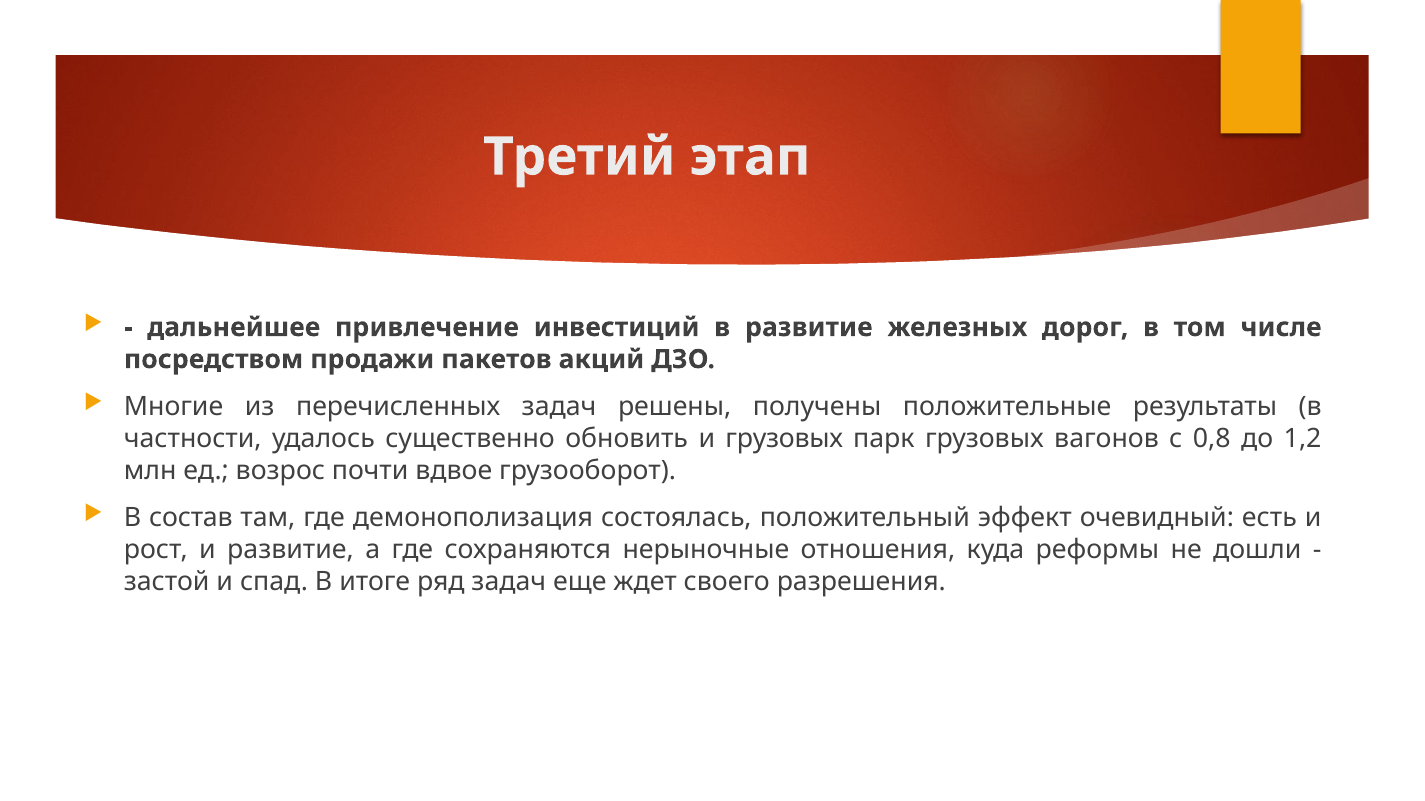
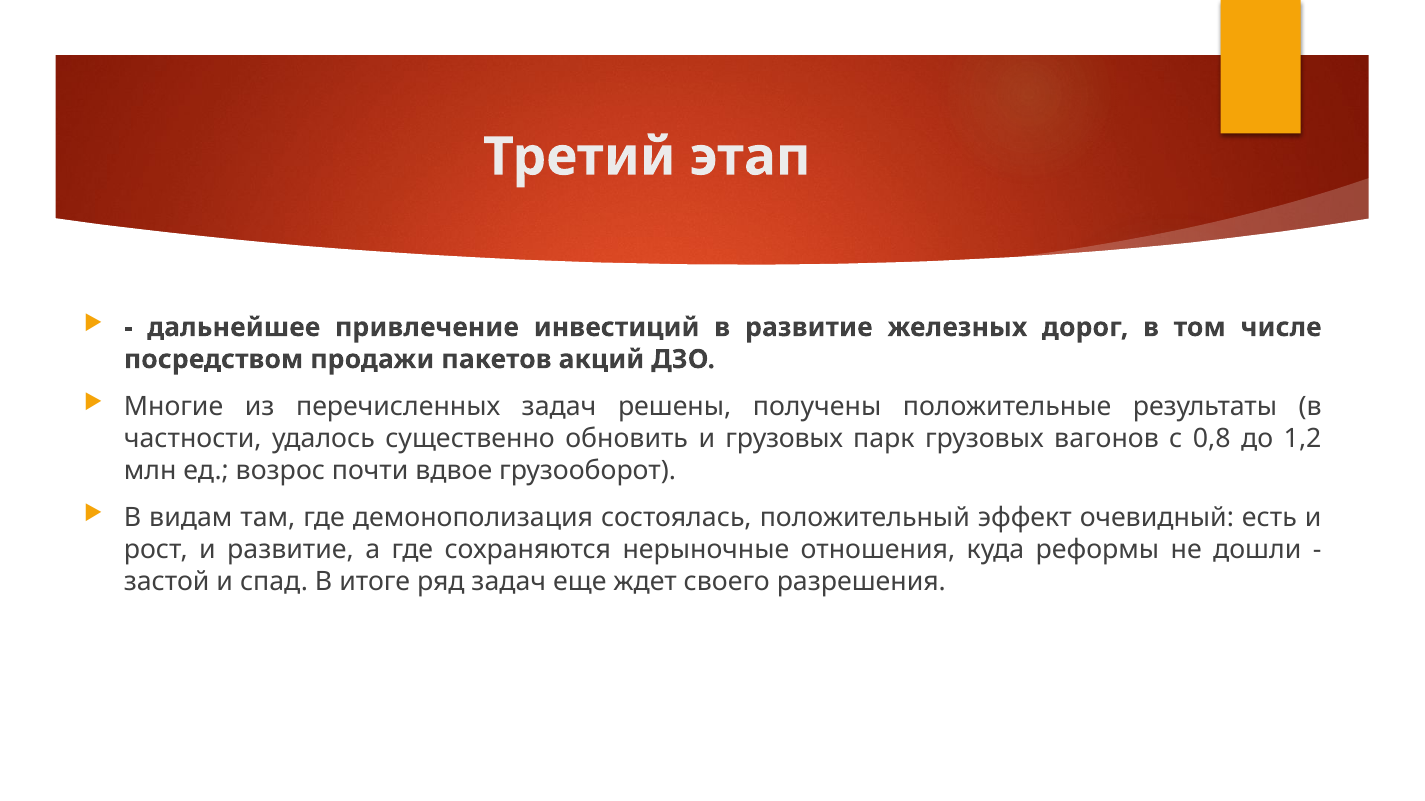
состав: состав -> видам (191, 518)
